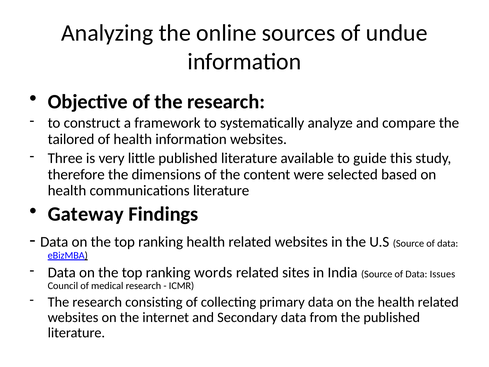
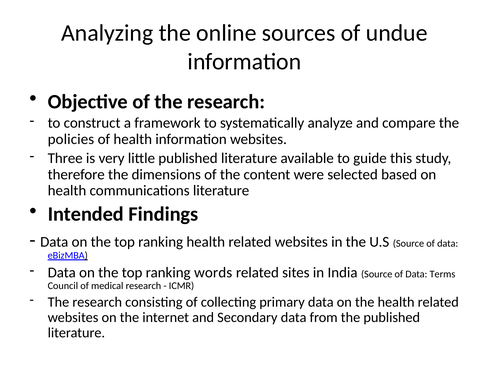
tailored: tailored -> policies (71, 139)
Gateway: Gateway -> Intended (86, 214)
Issues: Issues -> Terms (442, 274)
